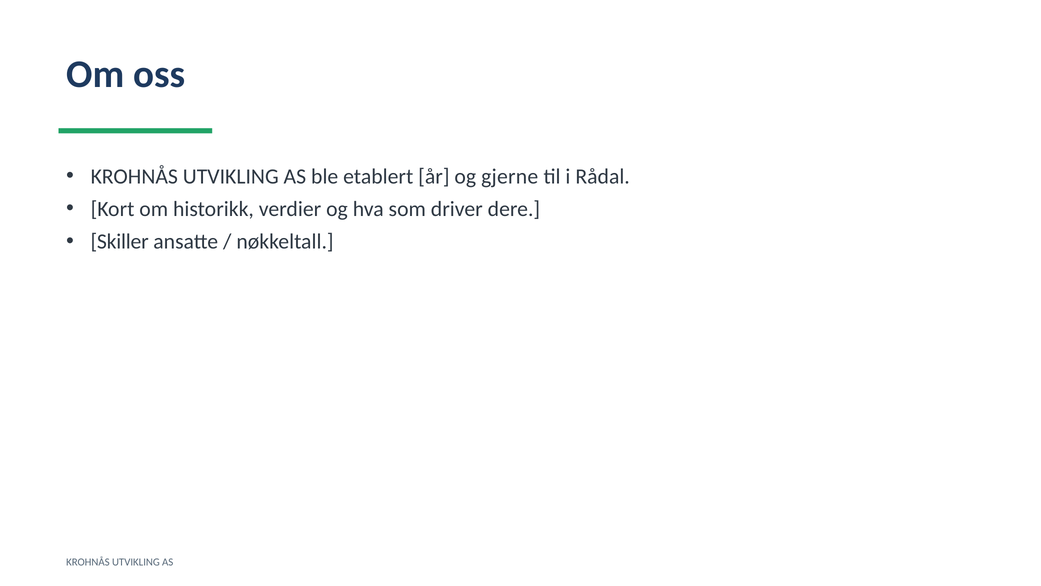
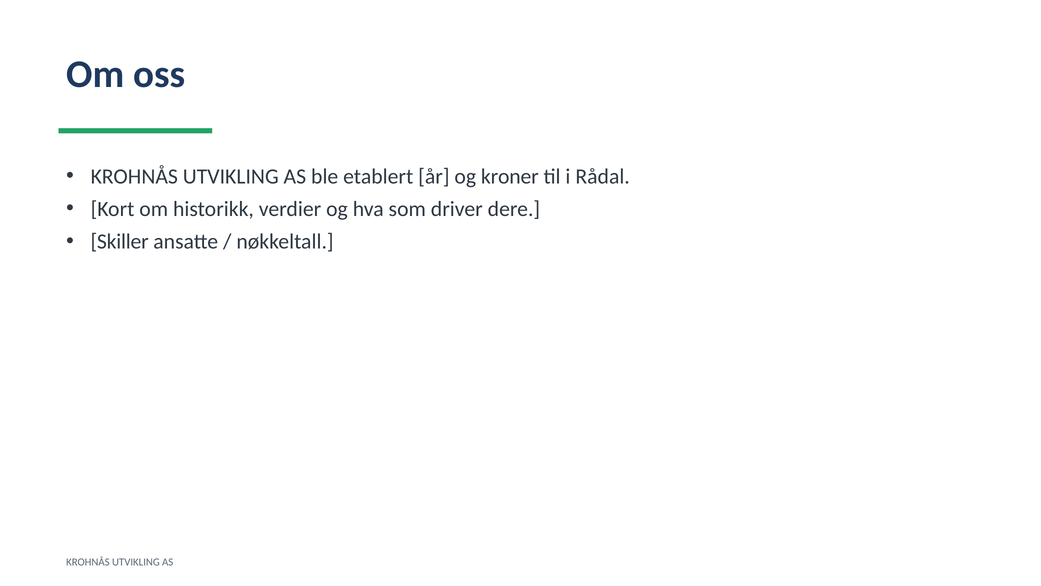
gjerne: gjerne -> kroner (510, 176)
